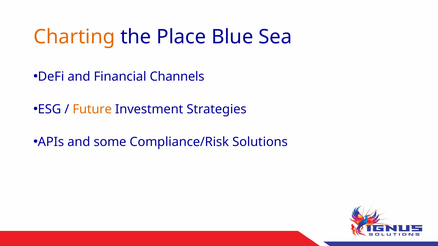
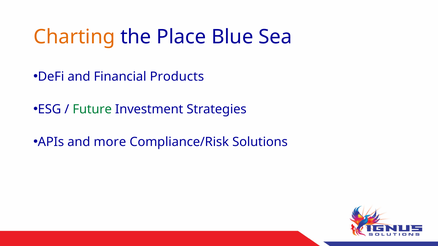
Channels: Channels -> Products (177, 77)
Future colour: orange -> green (92, 110)
some: some -> more (110, 142)
